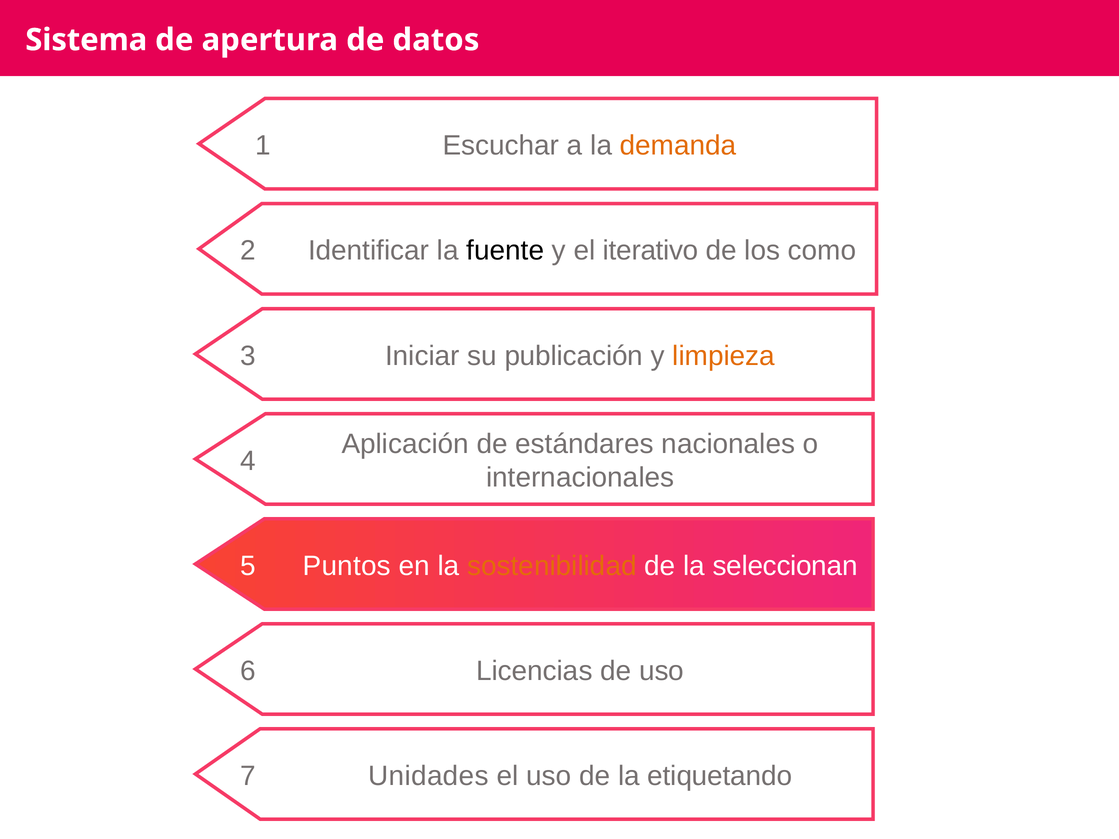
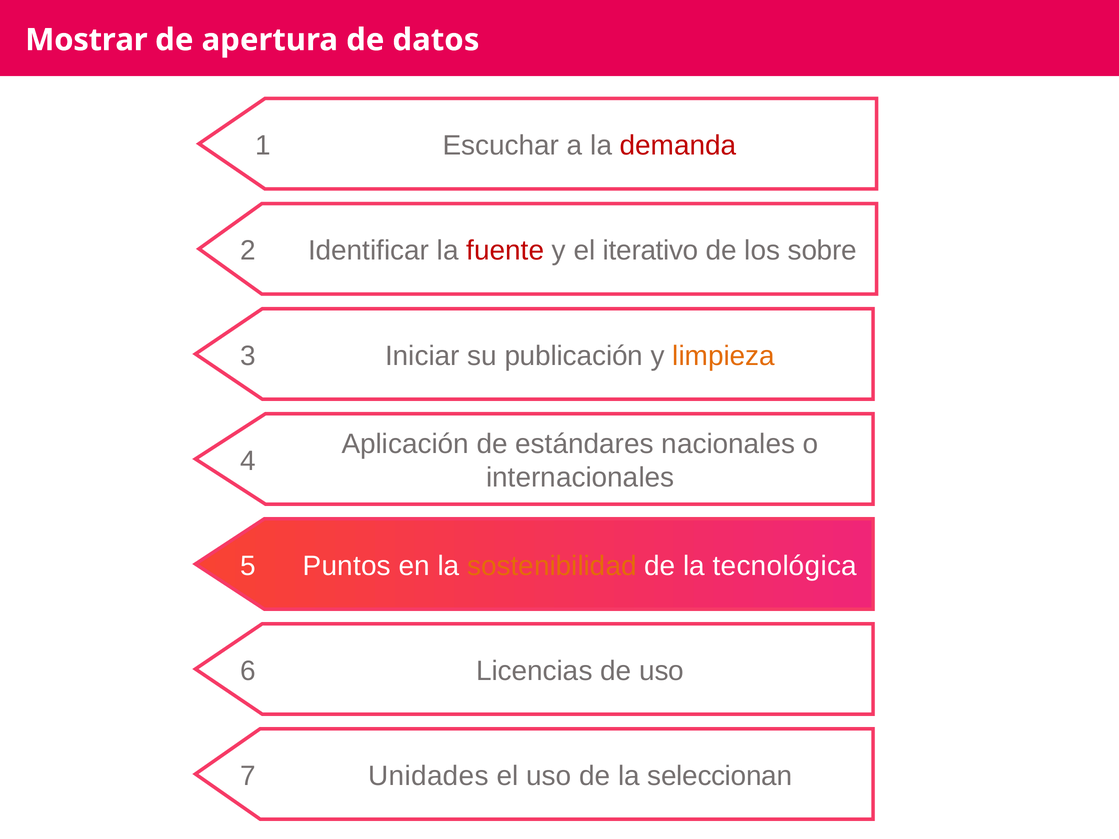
Sistema: Sistema -> Mostrar (86, 40)
demanda colour: orange -> red (678, 146)
fuente colour: black -> red (505, 251)
como: como -> sobre (822, 251)
seleccionan: seleccionan -> tecnológica (785, 566)
etiquetando: etiquetando -> seleccionan (720, 776)
